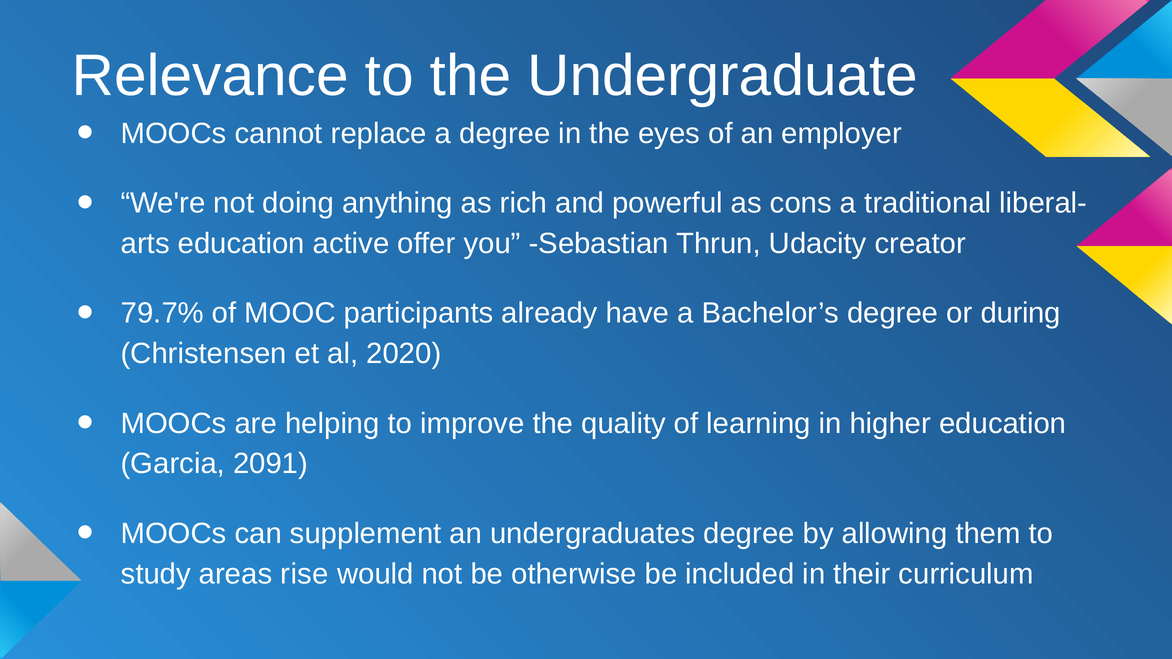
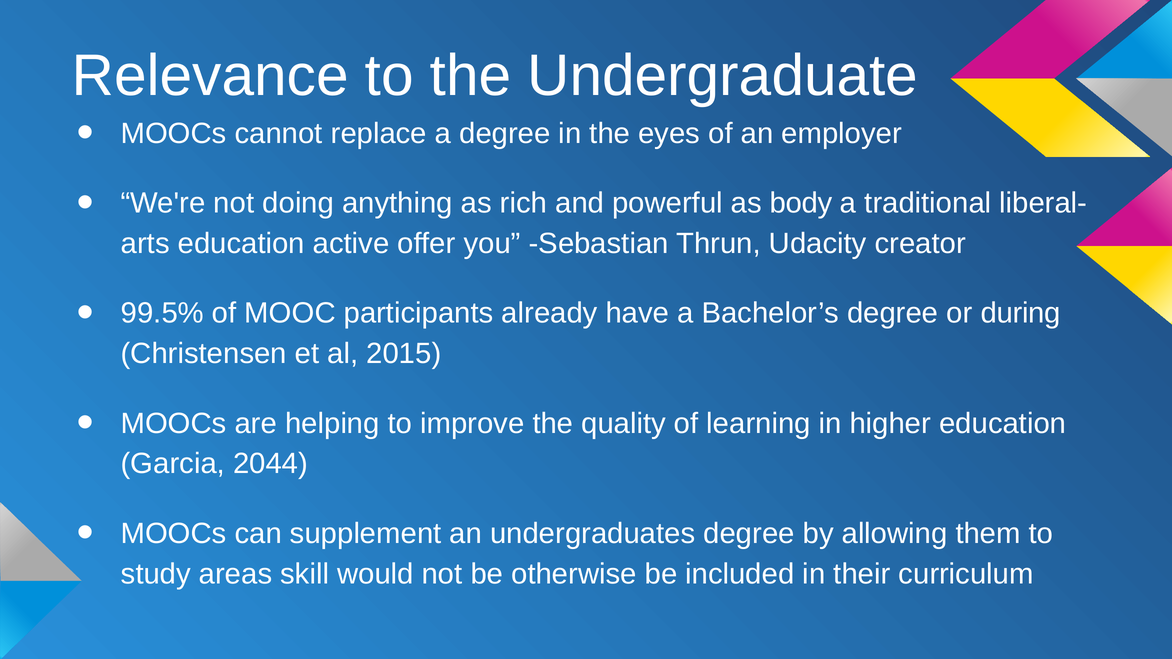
cons: cons -> body (801, 203)
79.7%: 79.7% -> 99.5% (162, 313)
2020: 2020 -> 2015 (404, 354)
2091: 2091 -> 2044 (270, 464)
rise: rise -> skill (305, 574)
